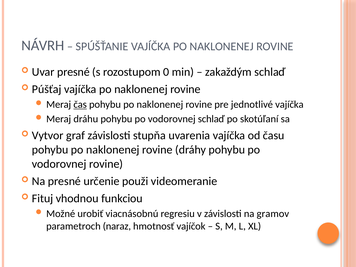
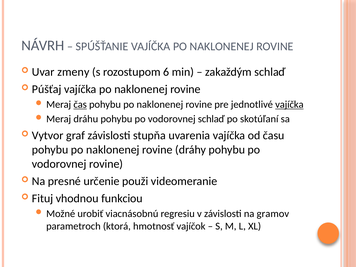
Uvar presné: presné -> zmeny (73, 72)
0: 0 -> 6 (166, 72)
vajíčka underline: none -> present (289, 105)
naraz: naraz -> ktorá (117, 226)
